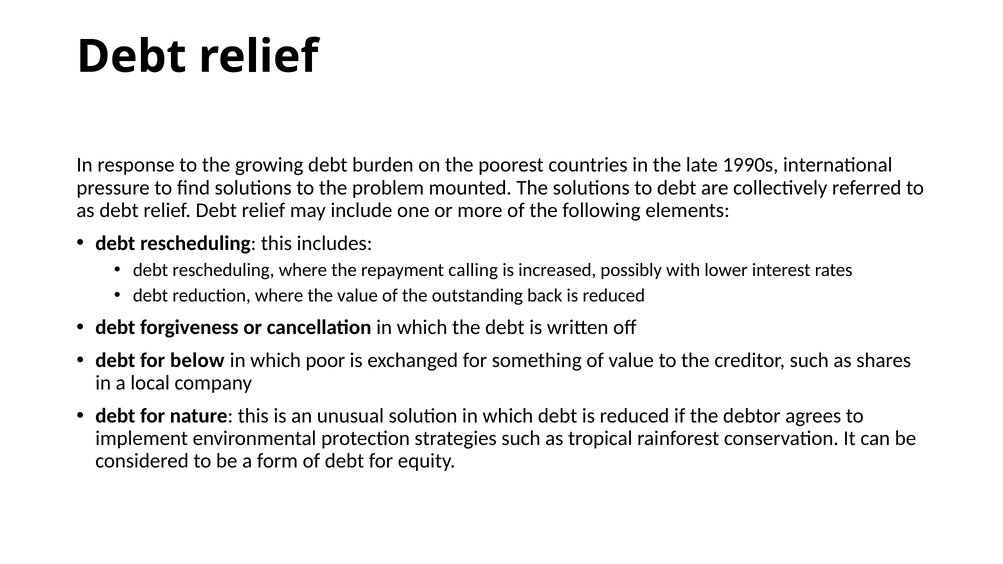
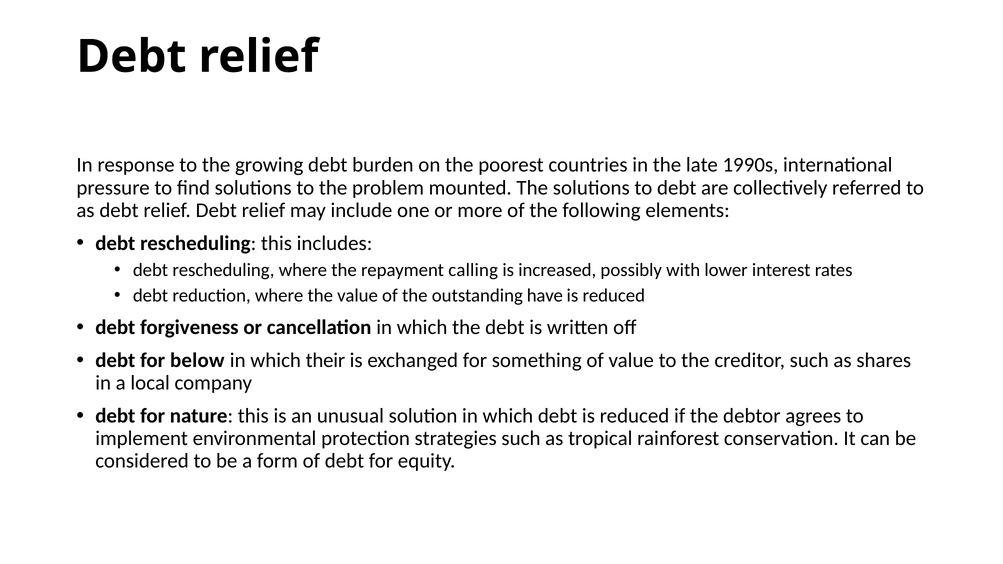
back: back -> have (545, 295)
poor: poor -> their (325, 360)
